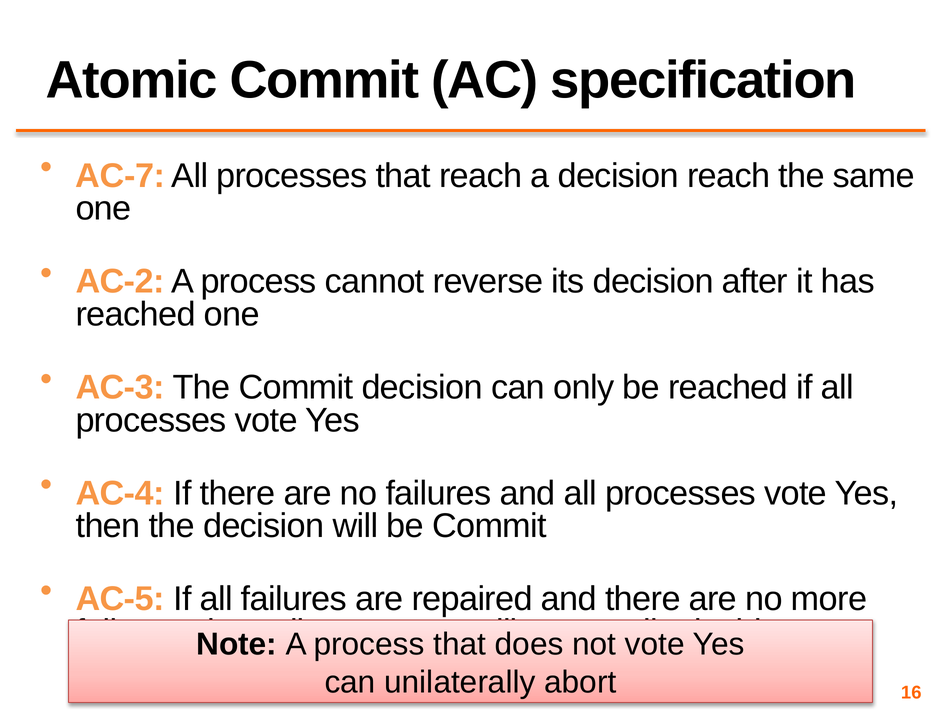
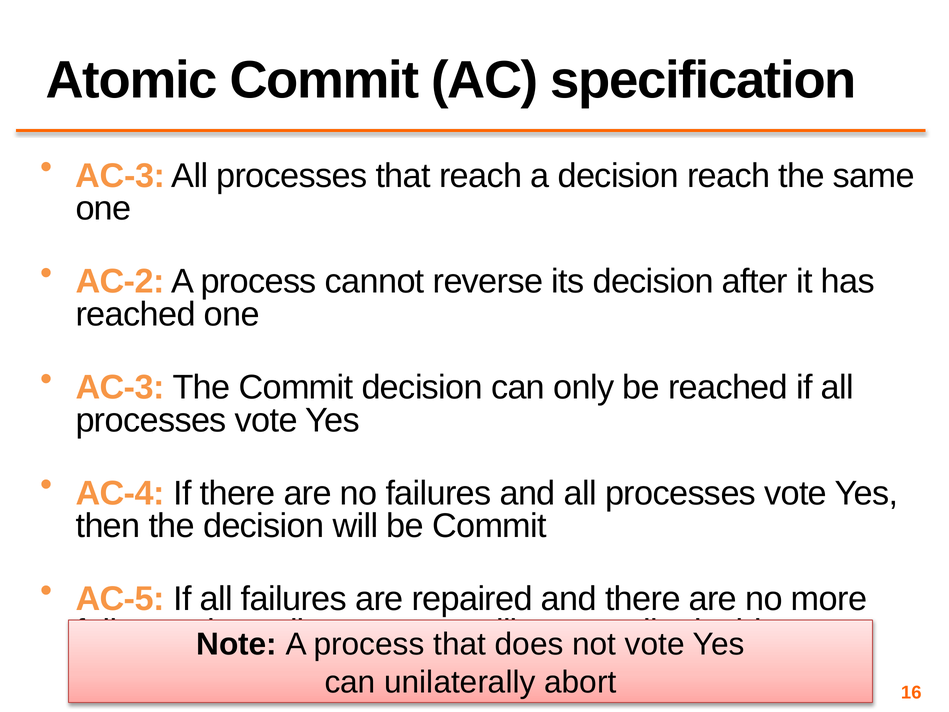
AC-7: AC-7 -> AC-3 (120, 176)
